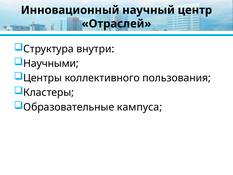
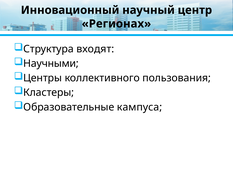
Отраслей: Отраслей -> Регионах (116, 24)
внутри: внутри -> входят (95, 49)
